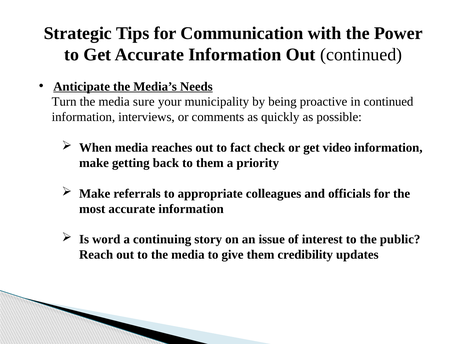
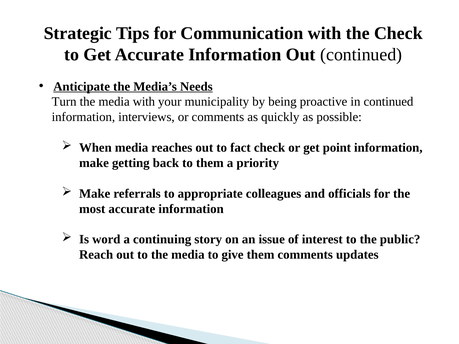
the Power: Power -> Check (398, 33)
media sure: sure -> with (144, 102)
video: video -> point (337, 148)
them credibility: credibility -> comments (305, 255)
